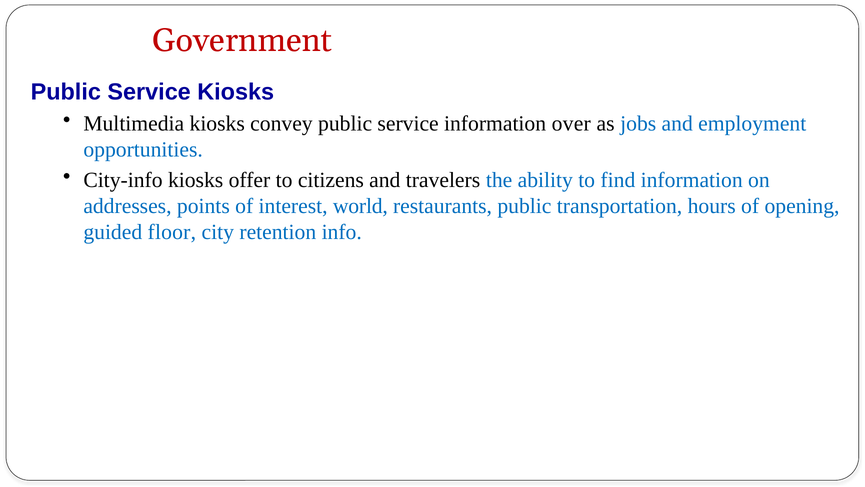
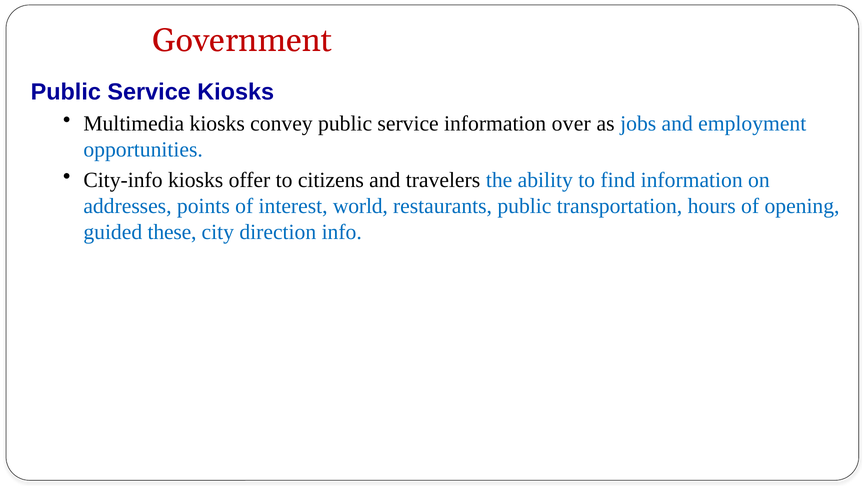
floor: floor -> these (172, 232)
retention: retention -> direction (278, 232)
